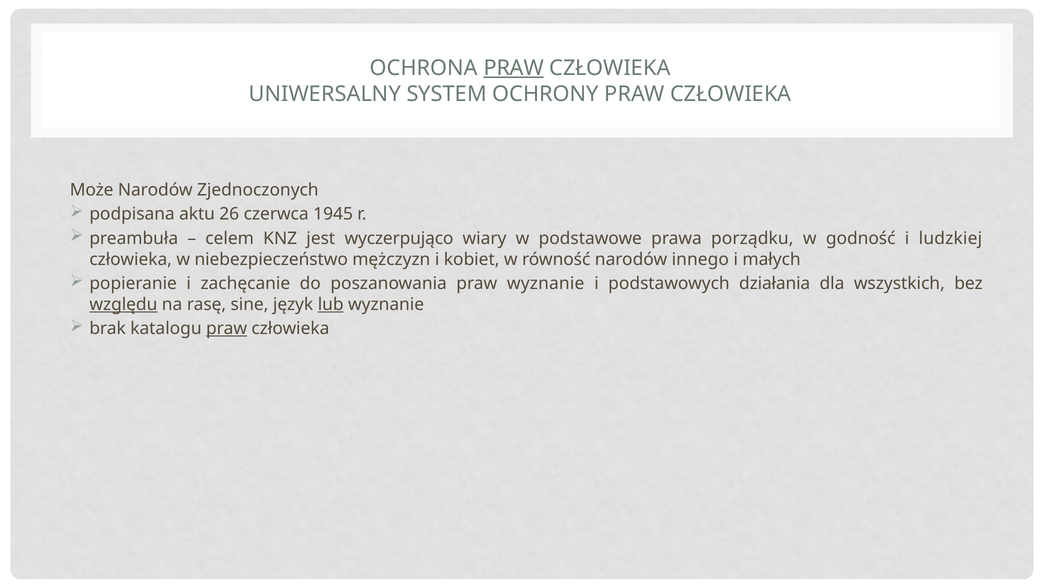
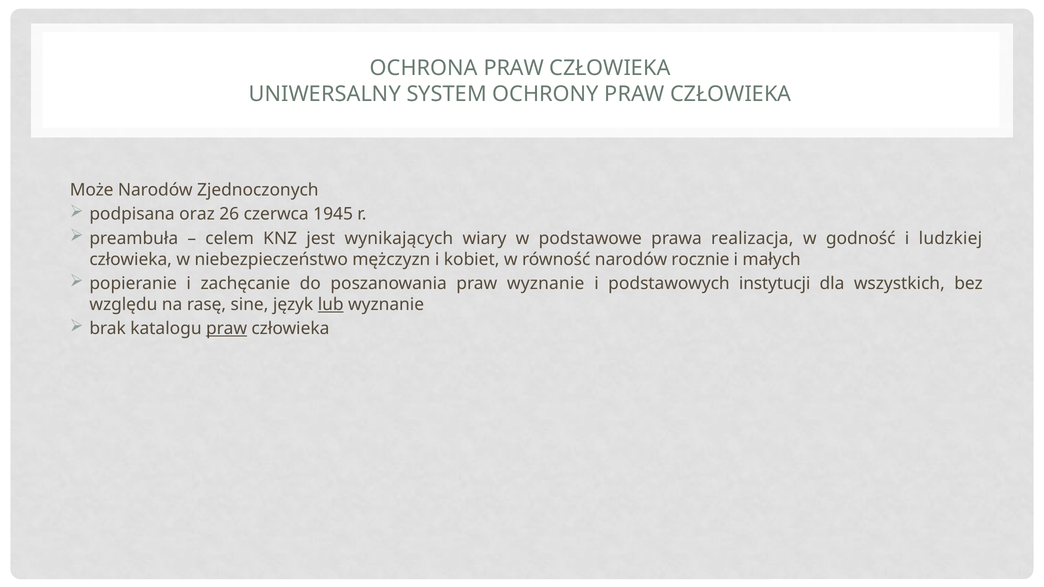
PRAW underline: present -> none (514, 68)
aktu: aktu -> oraz (197, 214)
wyczerpująco: wyczerpująco -> wynikających (399, 239)
porządku: porządku -> realizacja (752, 239)
innego: innego -> rocznie (700, 259)
działania: działania -> instytucji (775, 284)
względu underline: present -> none (123, 305)
